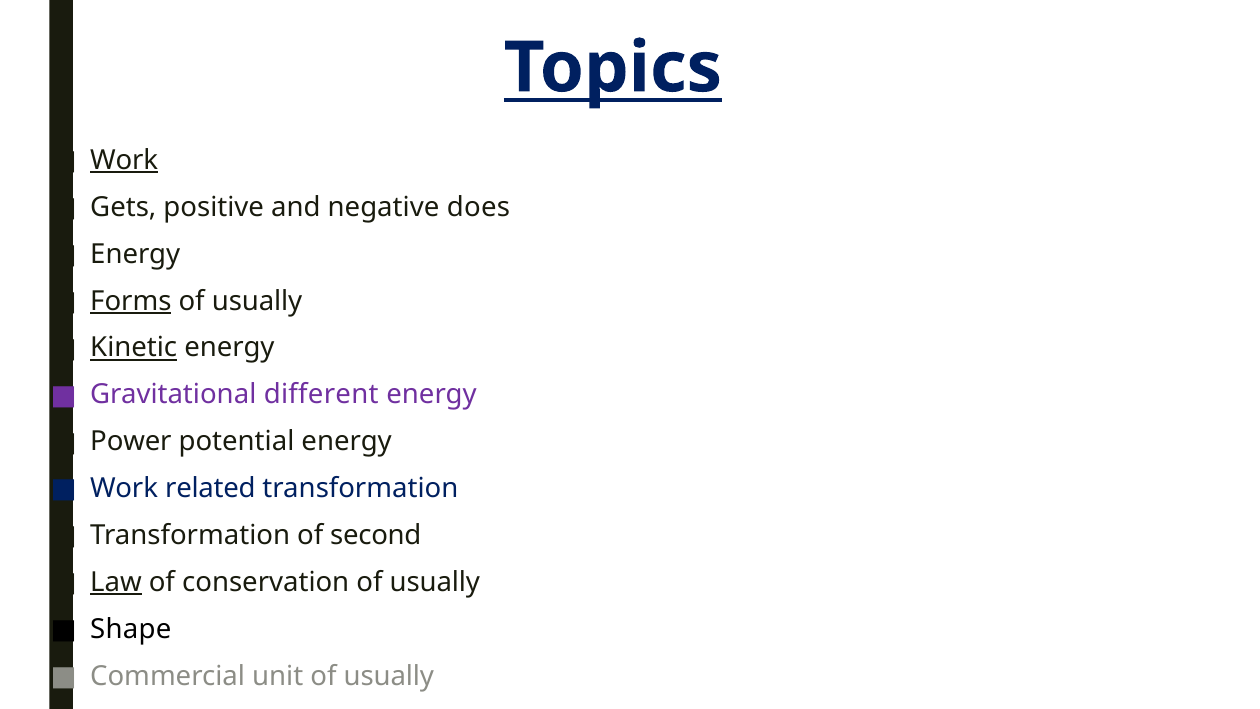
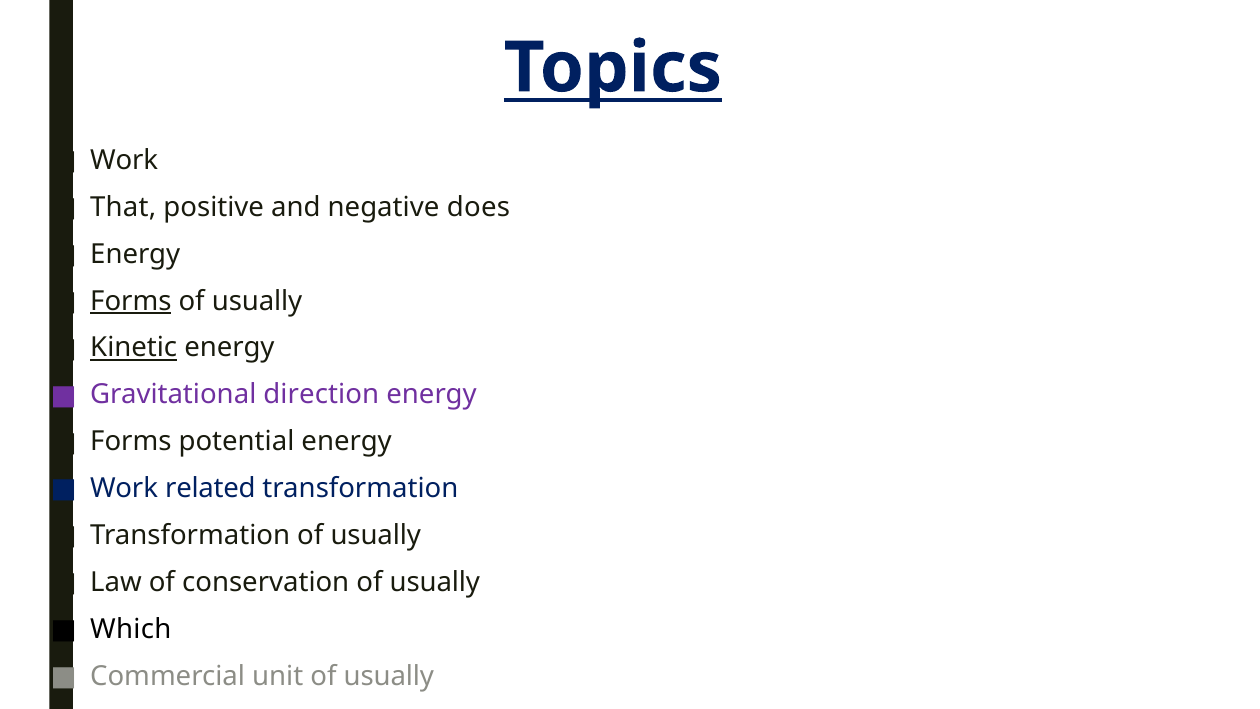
Work underline: present -> none (124, 160)
Gets: Gets -> That (123, 207)
different: different -> direction (321, 395)
Power: Power -> Forms (131, 441)
Transformation of second: second -> usually (376, 535)
Law underline: present -> none (116, 582)
Shape: Shape -> Which (131, 629)
